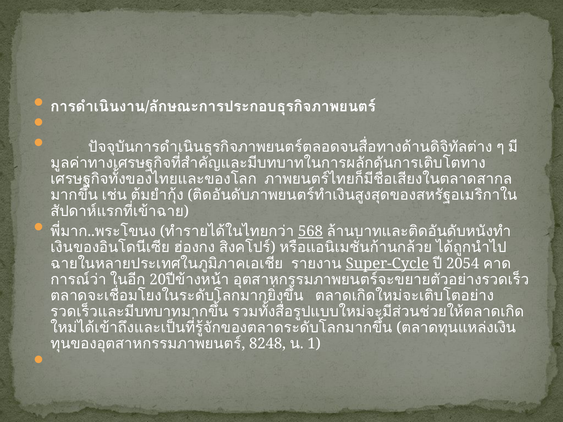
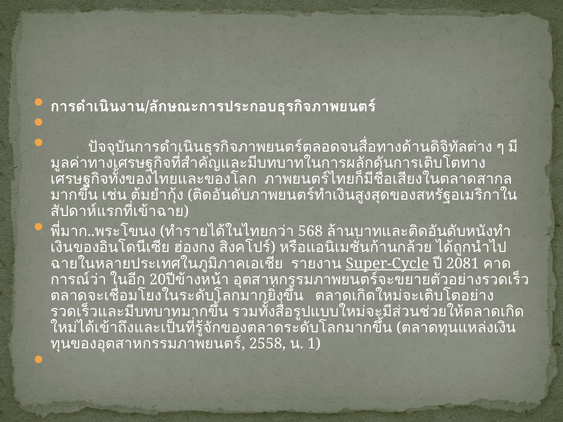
568 underline: present -> none (310, 232)
2054: 2054 -> 2081 (463, 264)
8248: 8248 -> 2558 (267, 344)
